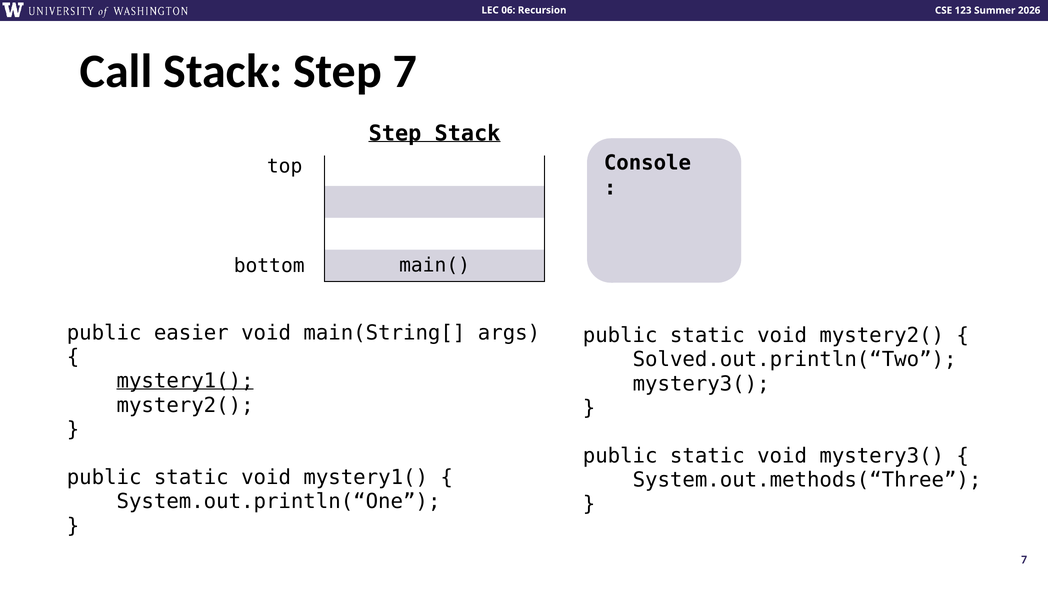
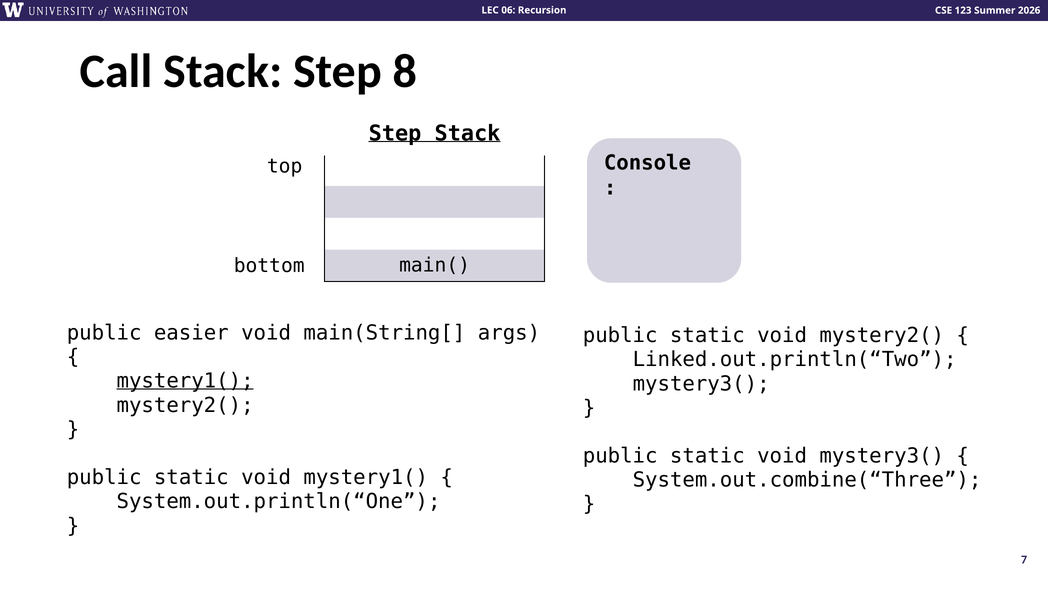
Step 7: 7 -> 8 (405, 72)
Solved.out.println(“Two: Solved.out.println(“Two -> Linked.out.println(“Two (795, 360)
System.out.methods(“Three: System.out.methods(“Three -> System.out.combine(“Three (807, 480)
